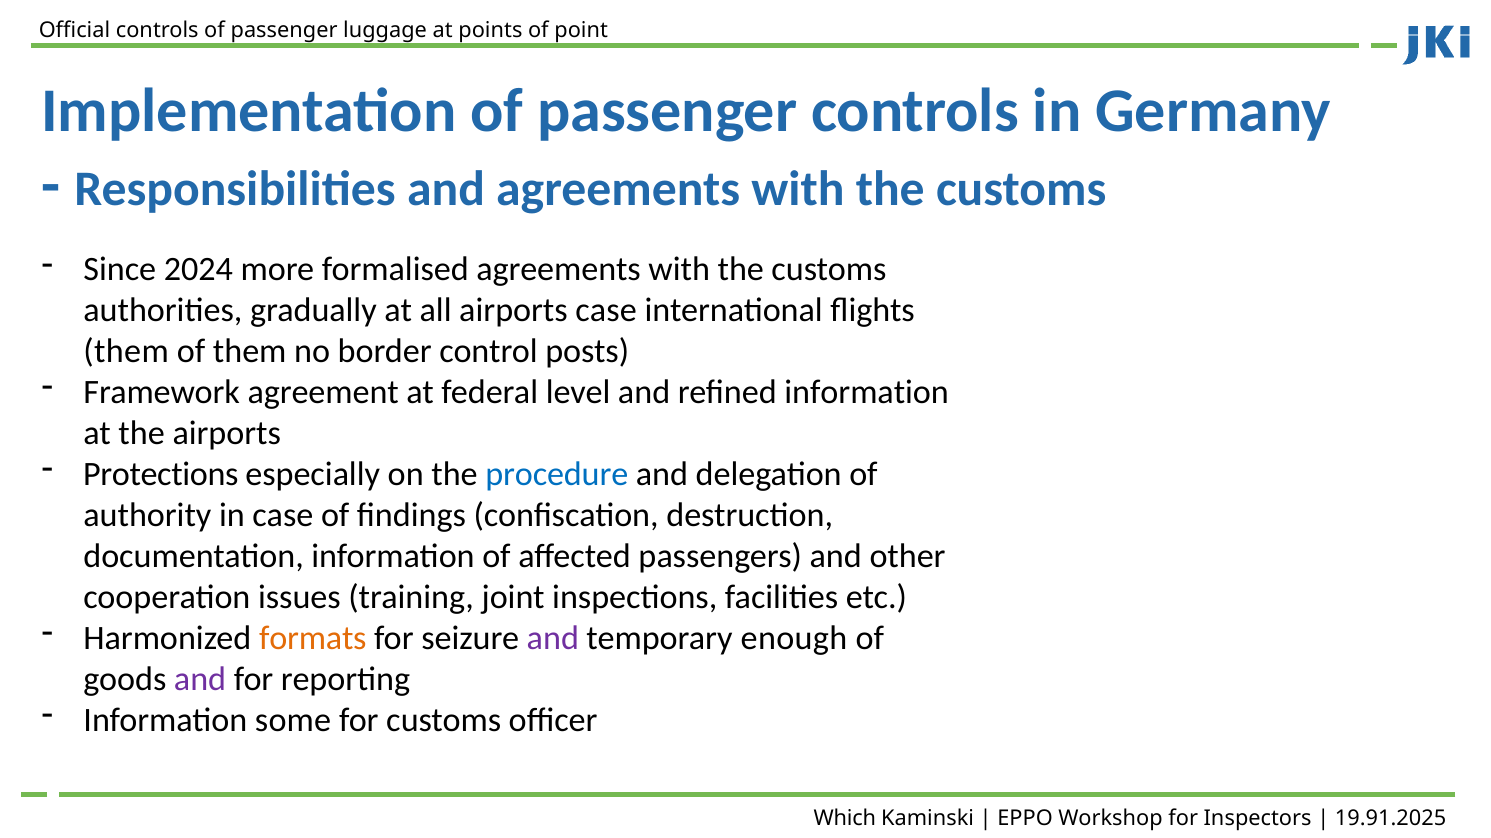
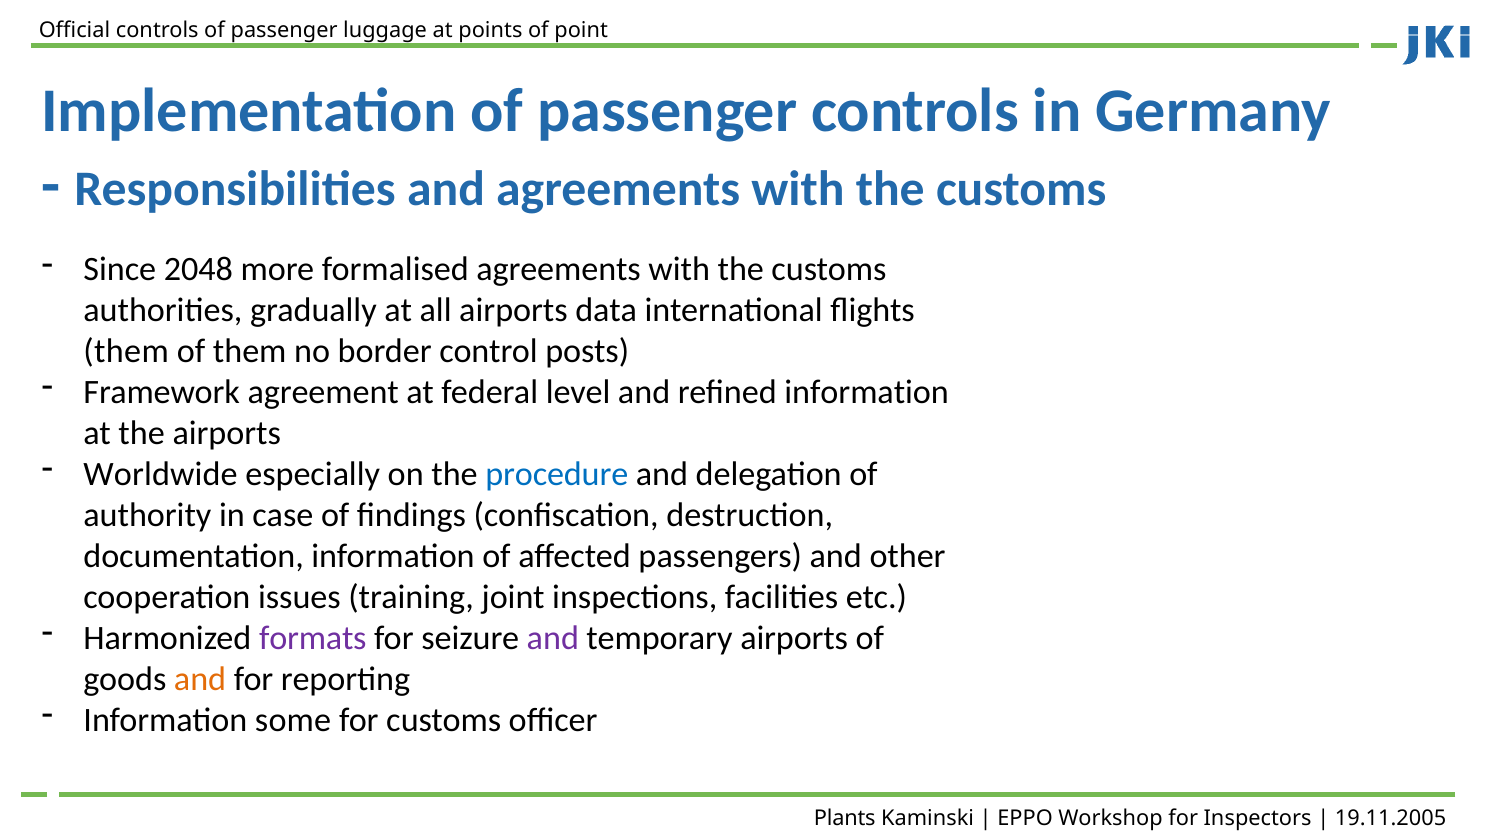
2024: 2024 -> 2048 (198, 270)
airports case: case -> data (606, 311)
Protections: Protections -> Worldwide (161, 474)
formats colour: orange -> purple (313, 638)
temporary enough: enough -> airports (794, 638)
and colour: purple -> orange (200, 679)
Which: Which -> Plants (845, 819)
19.91.2025: 19.91.2025 -> 19.11.2005 (1391, 819)
